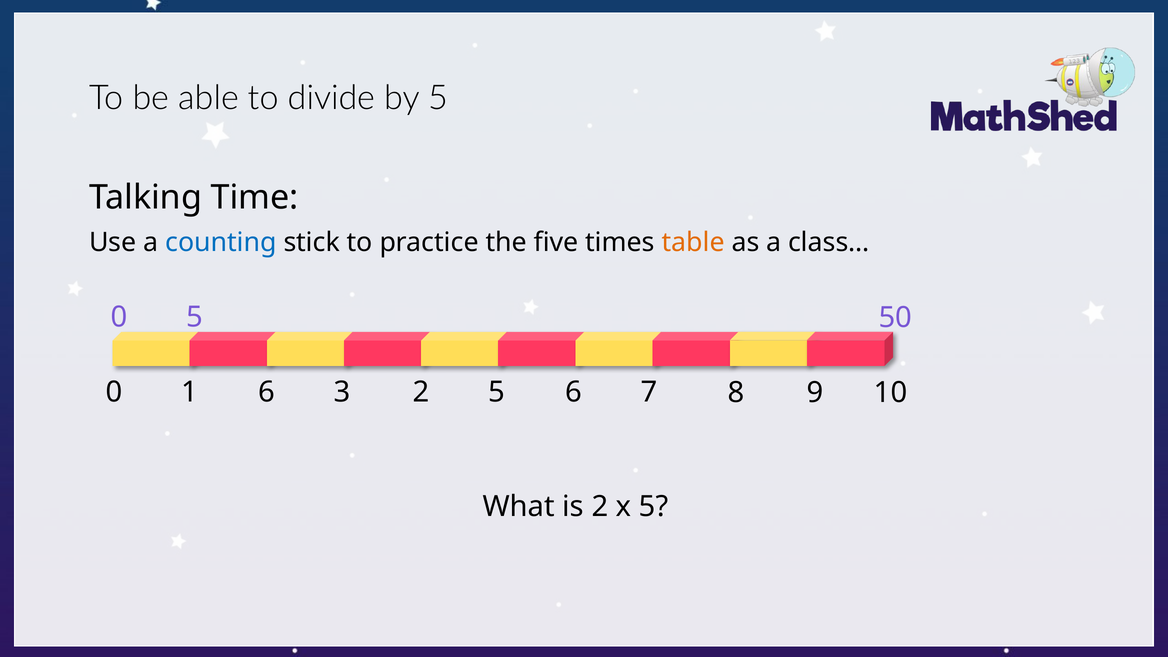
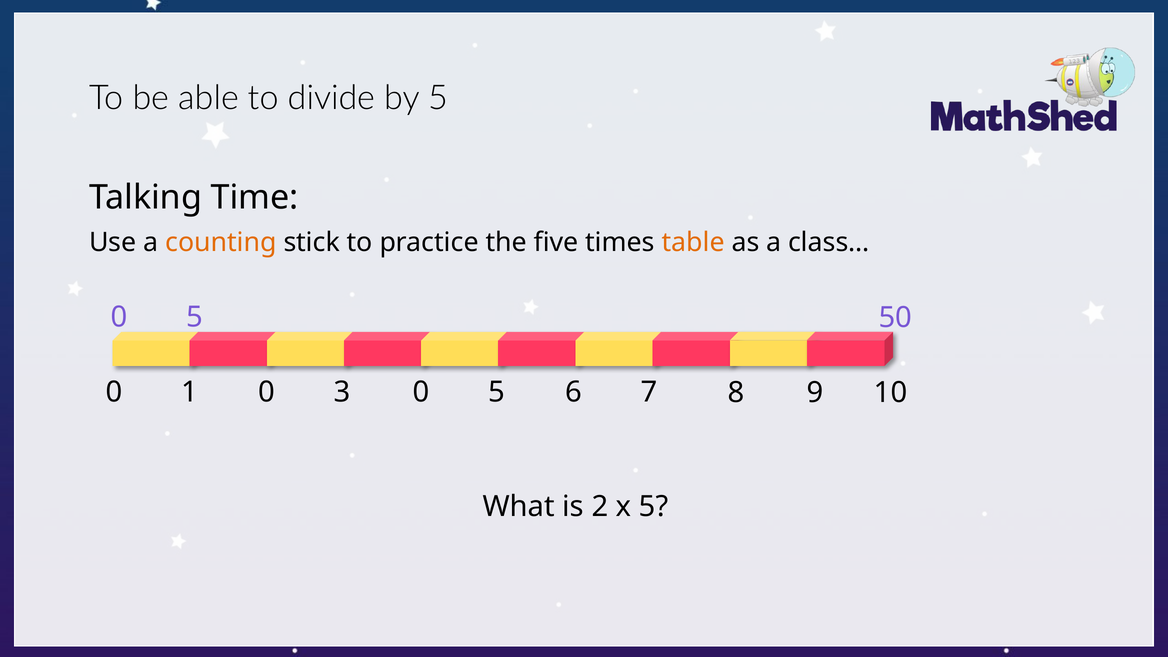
counting colour: blue -> orange (221, 243)
1 6: 6 -> 0 (266, 392)
3 2: 2 -> 0 (421, 392)
